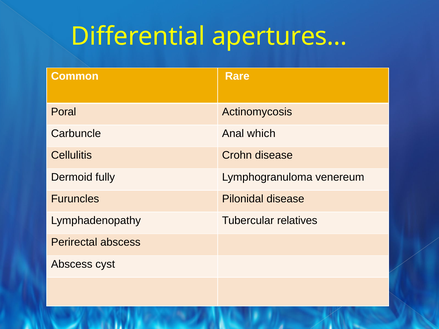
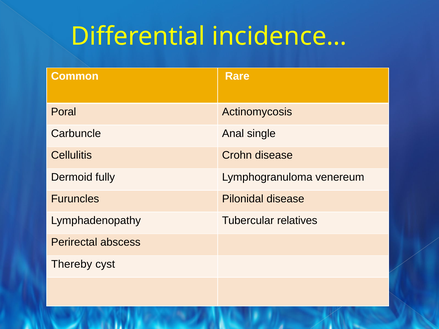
apertures…: apertures… -> incidence… (279, 36)
which: which -> single (261, 134)
Abscess: Abscess -> Thereby (72, 264)
